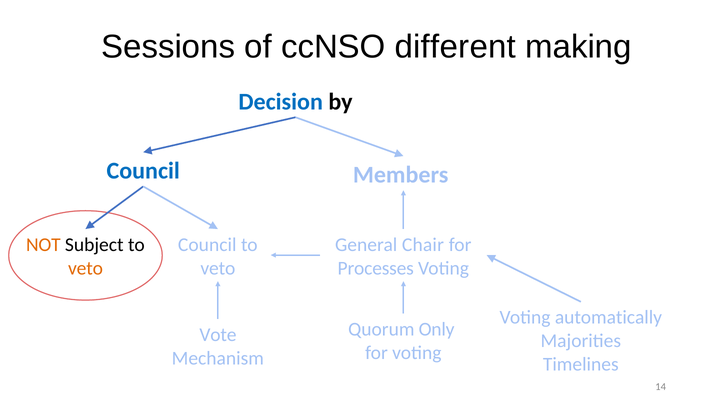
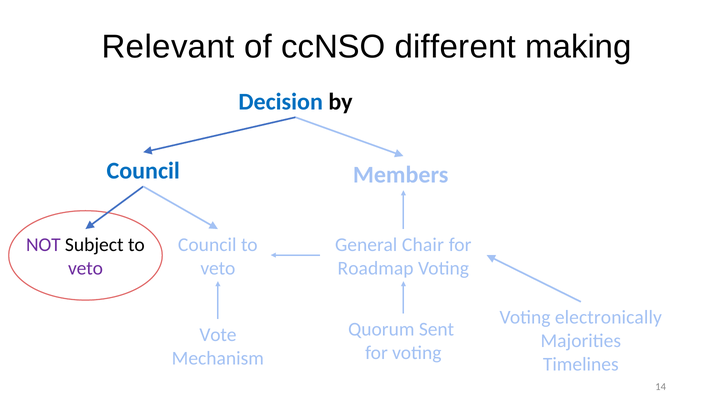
Sessions: Sessions -> Relevant (168, 47)
NOT colour: orange -> purple (43, 245)
veto colour: orange -> purple (86, 269)
Processes: Processes -> Roadmap (376, 269)
automatically: automatically -> electronically (608, 318)
Only: Only -> Sent (437, 330)
